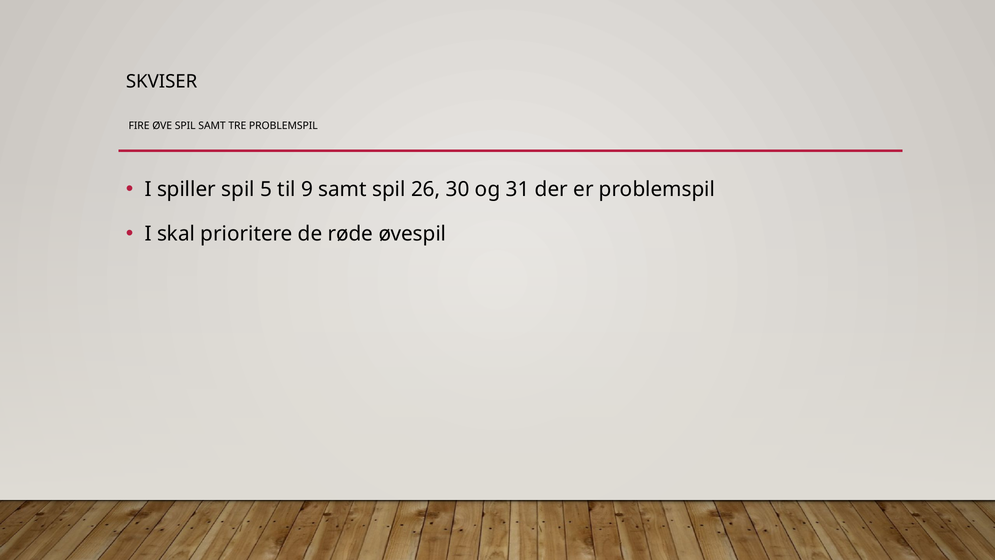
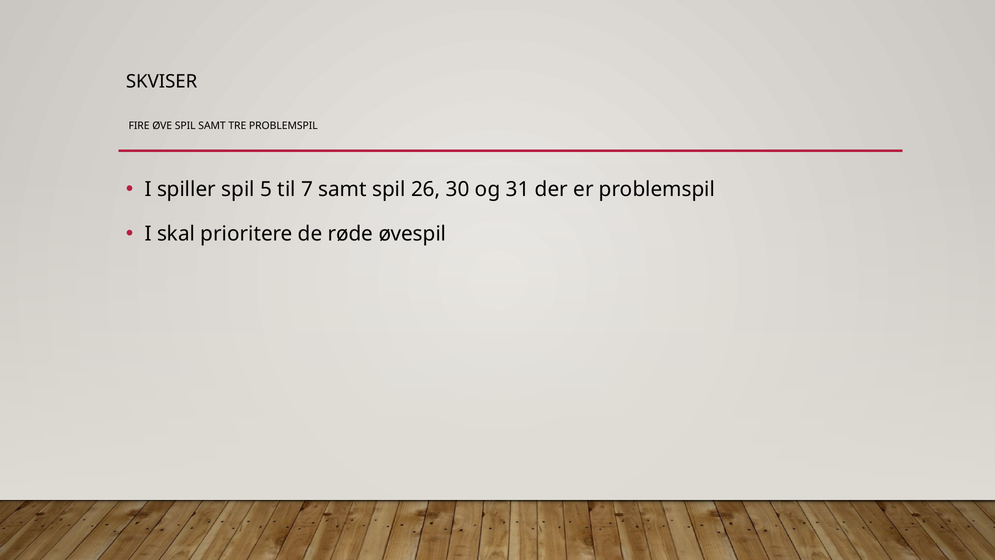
9: 9 -> 7 (307, 189)
